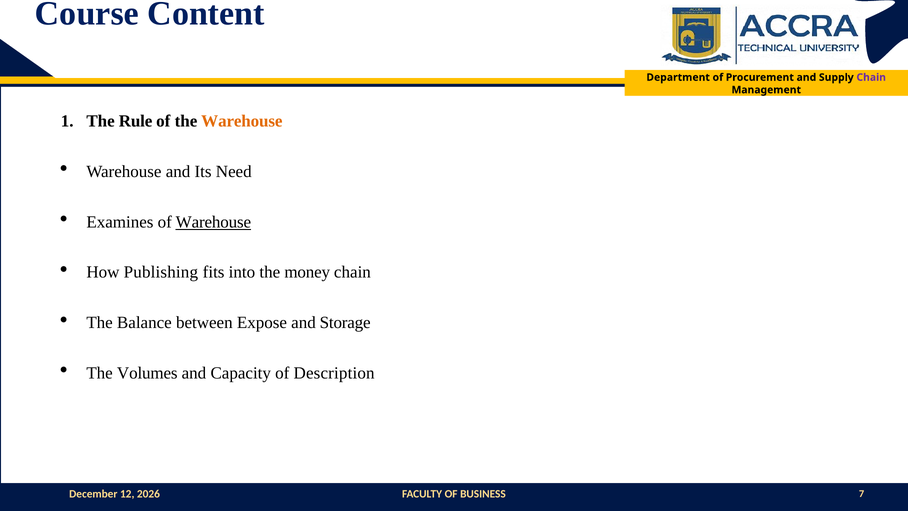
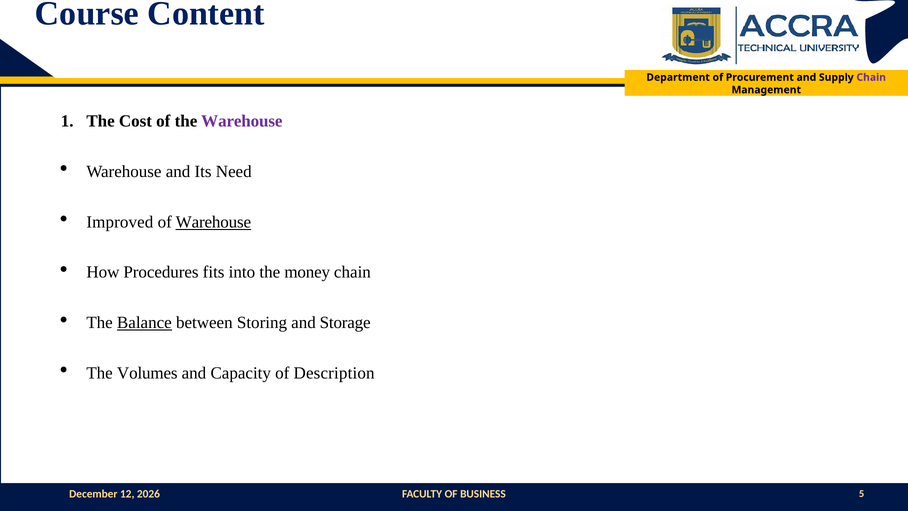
Rule: Rule -> Cost (135, 121)
Warehouse colour: orange -> purple (242, 121)
Examines: Examines -> Improved (120, 222)
Publishing: Publishing -> Procedures (161, 272)
Balance underline: none -> present (144, 323)
Expose: Expose -> Storing (262, 323)
7: 7 -> 5 (862, 494)
